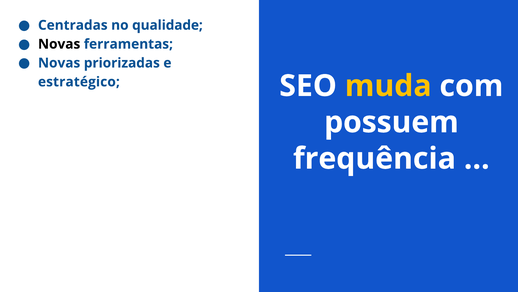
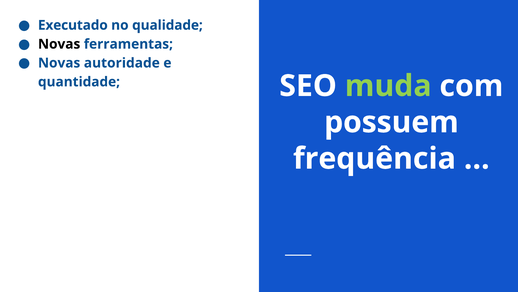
Centradas: Centradas -> Executado (73, 25)
priorizadas: priorizadas -> autoridade (122, 63)
estratégico: estratégico -> quantidade (79, 82)
muda colour: yellow -> light green (388, 86)
